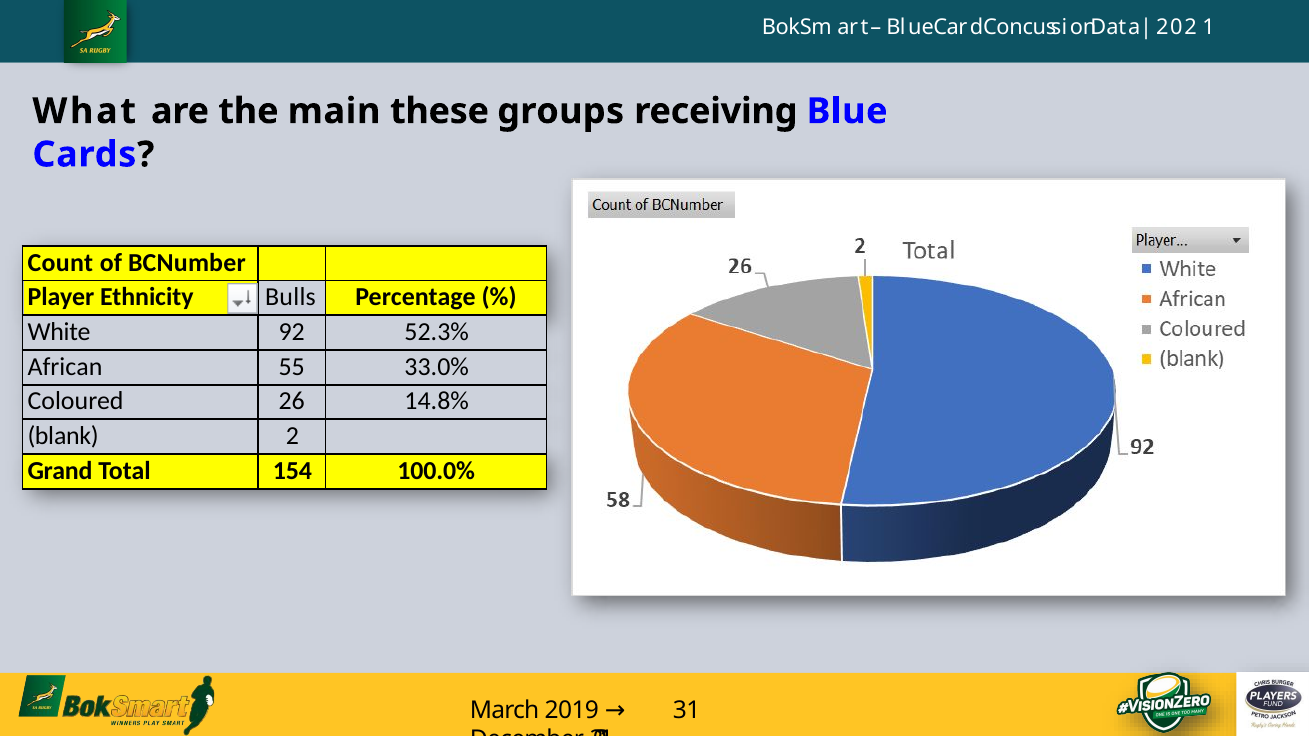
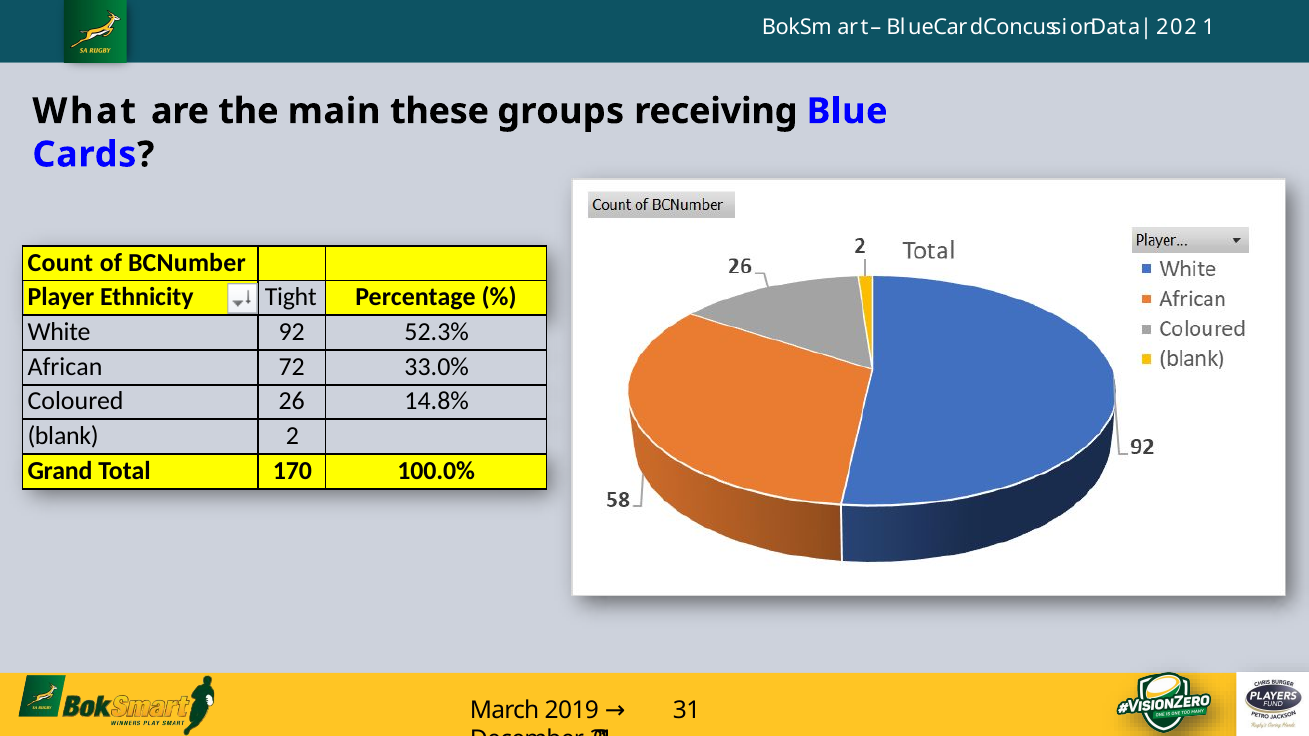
Bulls: Bulls -> Tight (291, 297)
55: 55 -> 72 (292, 367)
154: 154 -> 170 (293, 471)
